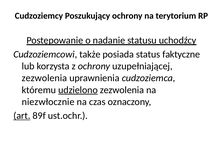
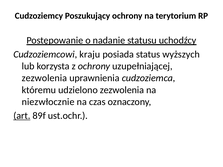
także: także -> kraju (90, 54)
faktyczne: faktyczne -> wyższych (181, 54)
udzielono underline: present -> none (78, 90)
